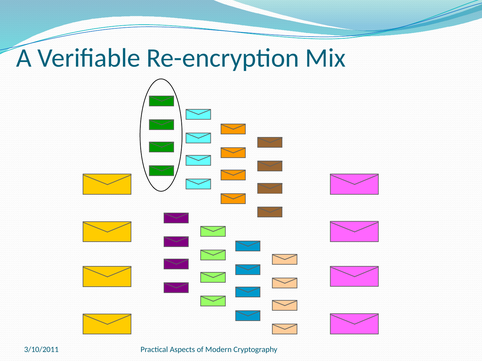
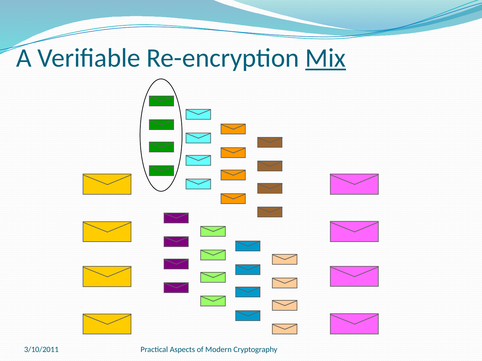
Mix underline: none -> present (326, 58)
